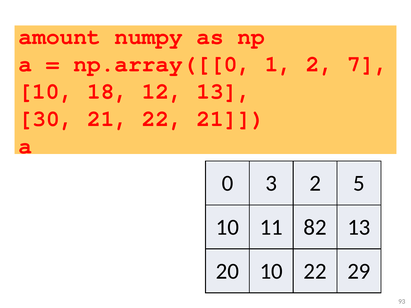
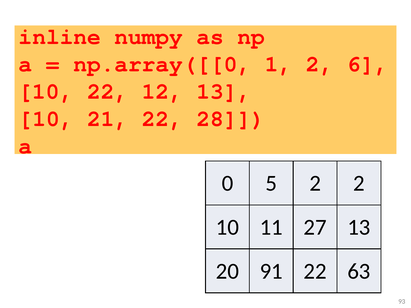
amount: amount -> inline (60, 37)
7: 7 -> 6 (368, 64)
10 18: 18 -> 22 (108, 91)
30: 30 -> 10 (46, 119)
22 21: 21 -> 28 (231, 119)
3: 3 -> 5 (271, 183)
2 5: 5 -> 2 (359, 183)
82: 82 -> 27 (315, 227)
20 10: 10 -> 91 (271, 271)
29: 29 -> 63 (359, 271)
